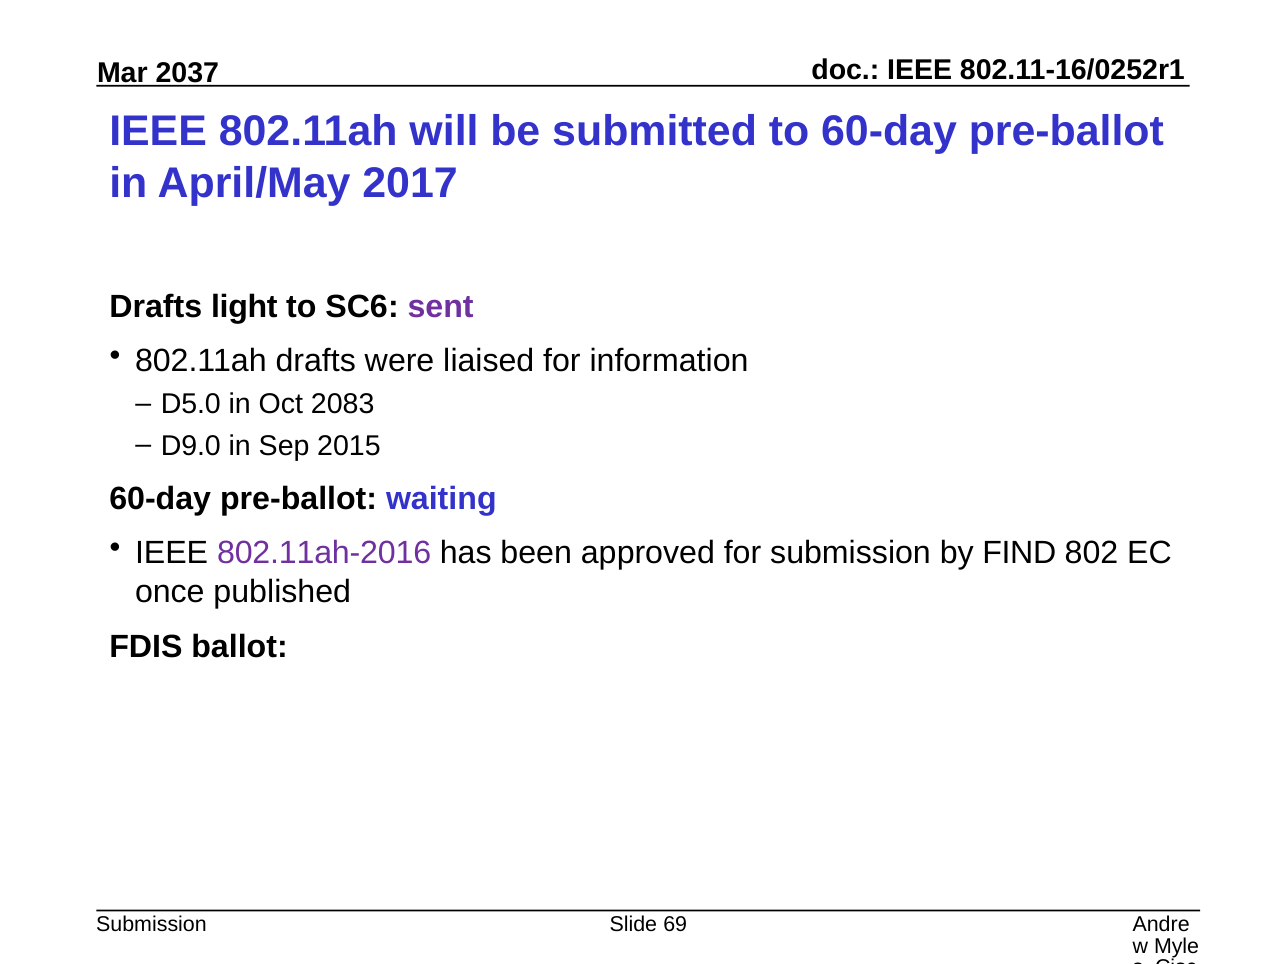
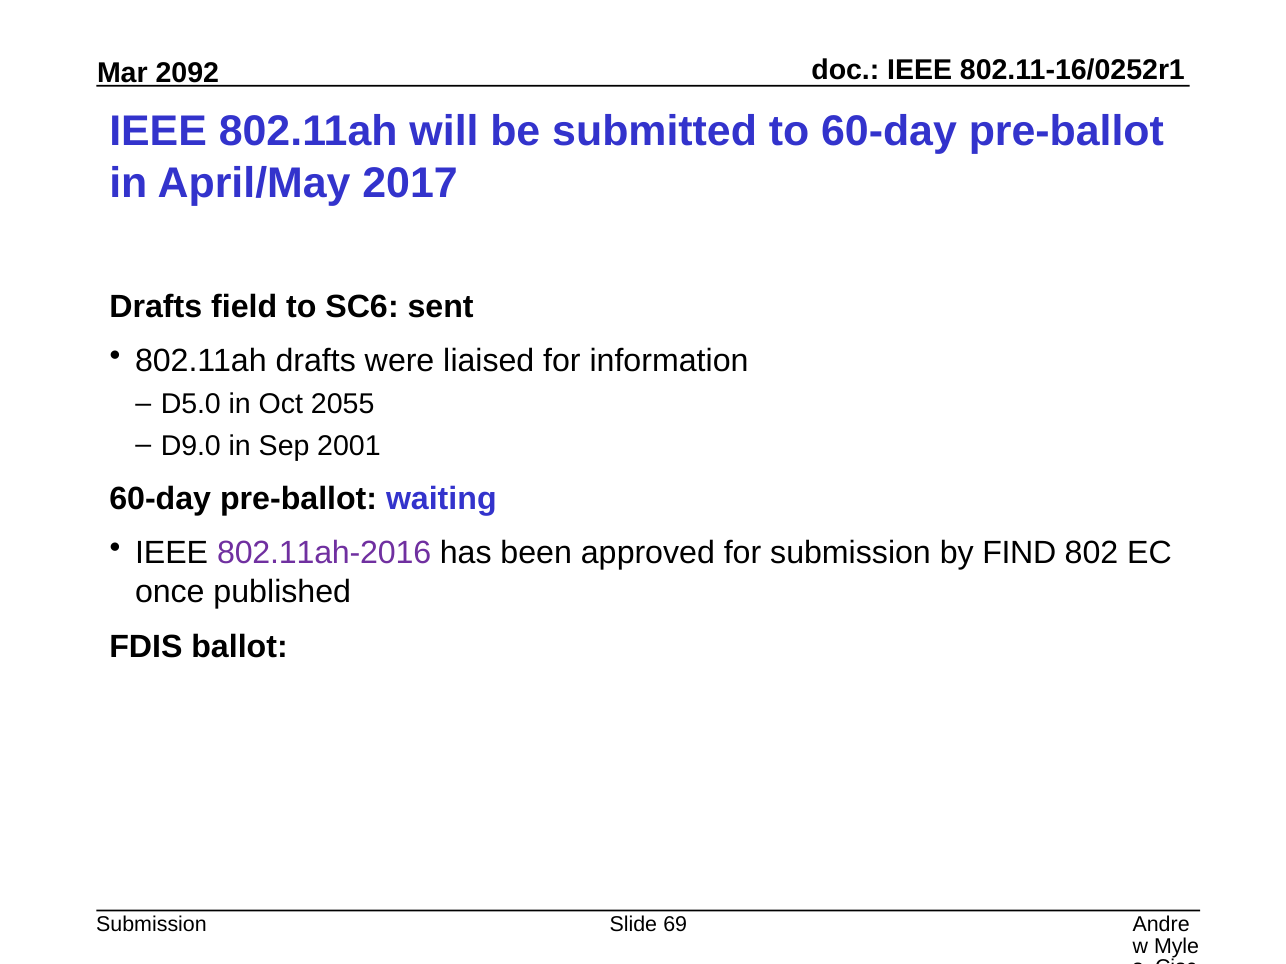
2037: 2037 -> 2092 (187, 73)
light: light -> field (244, 307)
sent colour: purple -> black (441, 307)
2083: 2083 -> 2055 (343, 405)
2015: 2015 -> 2001 (349, 446)
